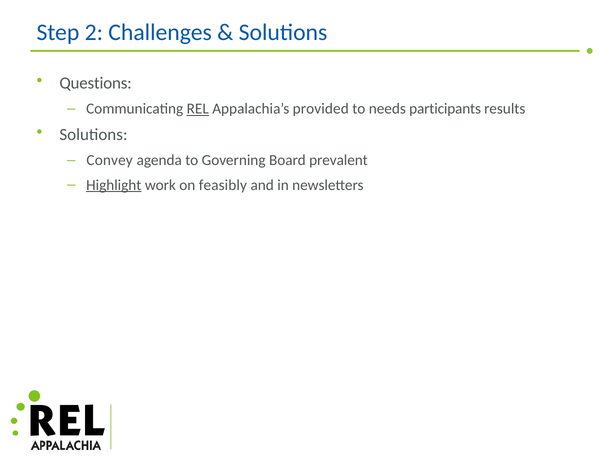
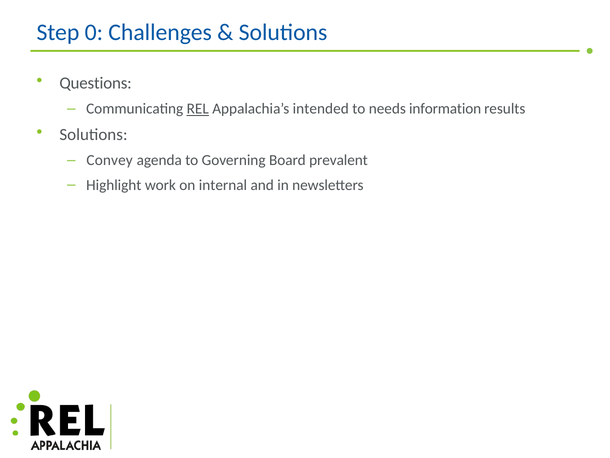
2: 2 -> 0 (94, 32)
provided: provided -> intended (321, 109)
participants: participants -> information (445, 109)
Highlight underline: present -> none (114, 185)
feasibly: feasibly -> internal (223, 185)
